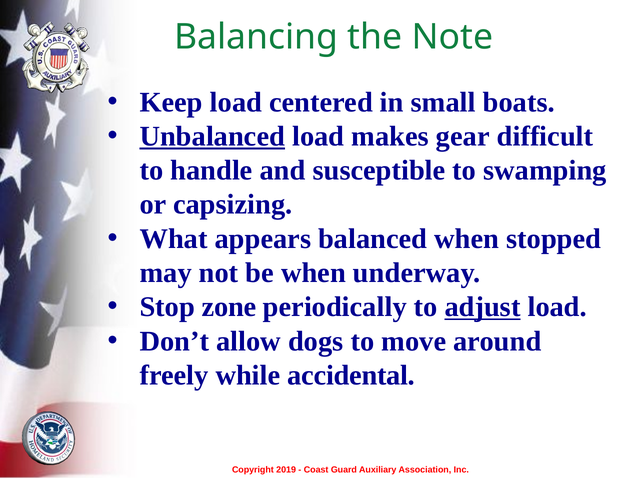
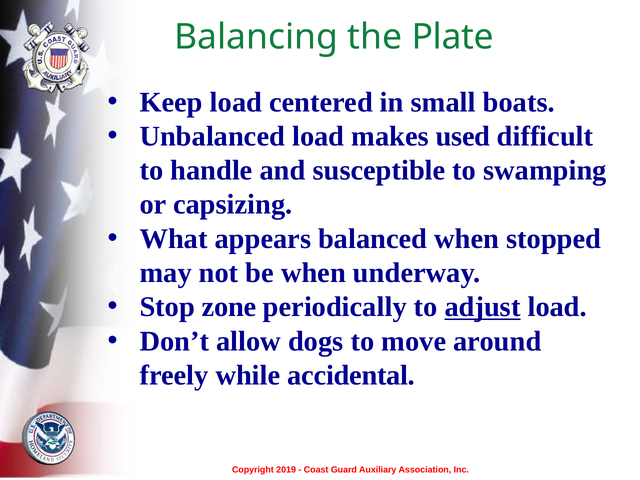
Note: Note -> Plate (453, 37)
Unbalanced underline: present -> none (212, 136)
gear: gear -> used (463, 136)
